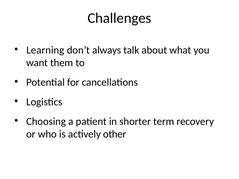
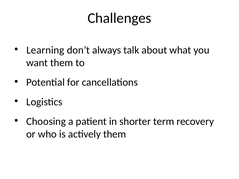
actively other: other -> them (115, 134)
